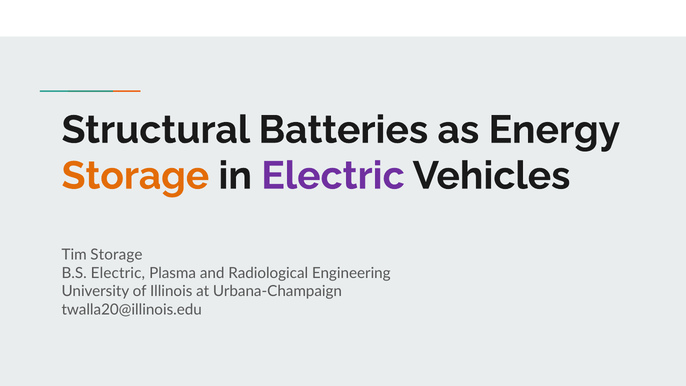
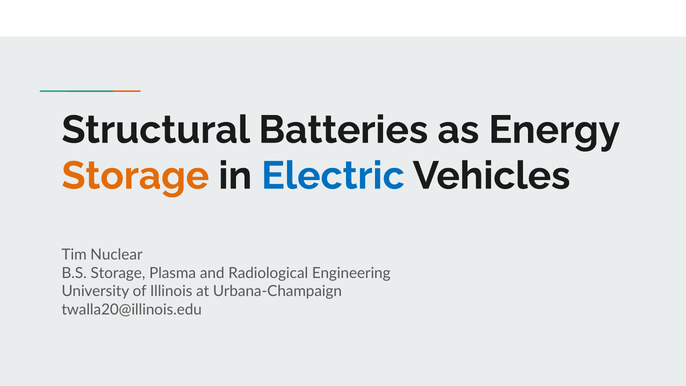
Electric colour: purple -> blue (333, 176)
Tim Storage: Storage -> Nuclear (116, 255)
B.S Electric: Electric -> Storage (118, 273)
